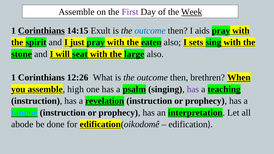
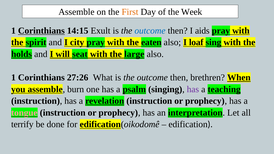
First colour: purple -> orange (130, 12)
Week underline: present -> none (192, 12)
just: just -> city (77, 42)
sets: sets -> loaf (196, 42)
stone: stone -> holds (22, 54)
12:26: 12:26 -> 27:26 (78, 78)
high: high -> burn (76, 89)
tongue colour: light blue -> pink (24, 113)
abode: abode -> terrify (22, 124)
